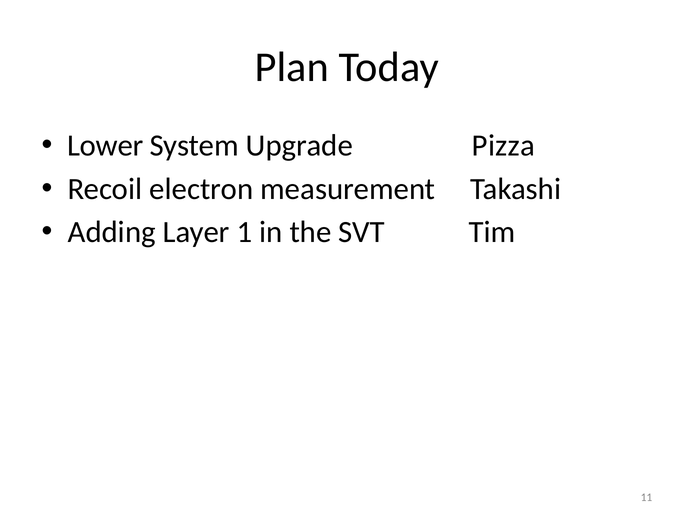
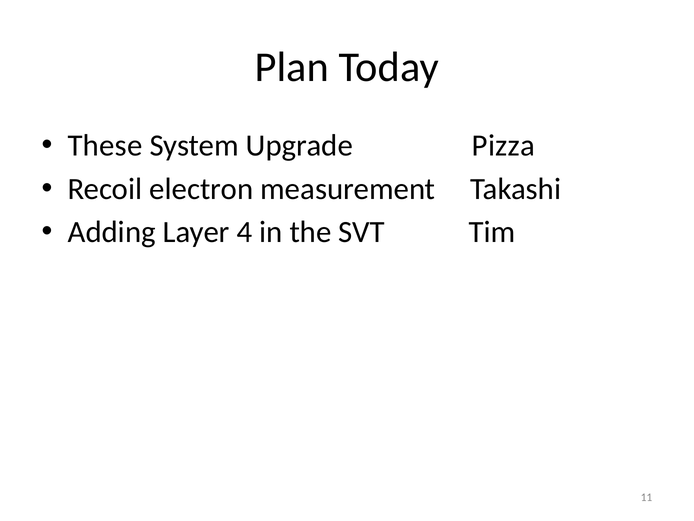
Lower: Lower -> These (105, 146)
1: 1 -> 4 (244, 232)
